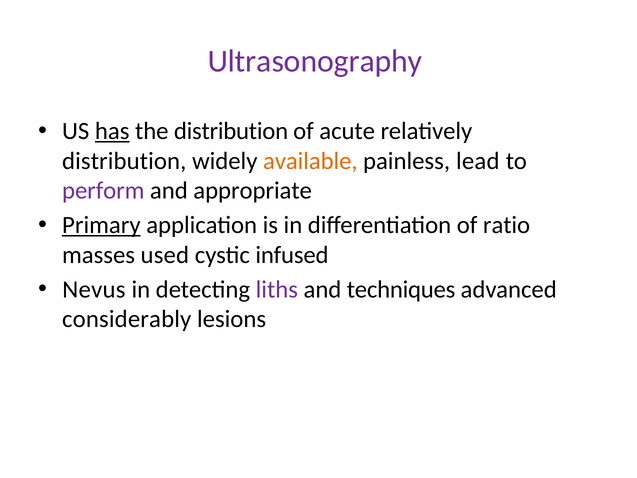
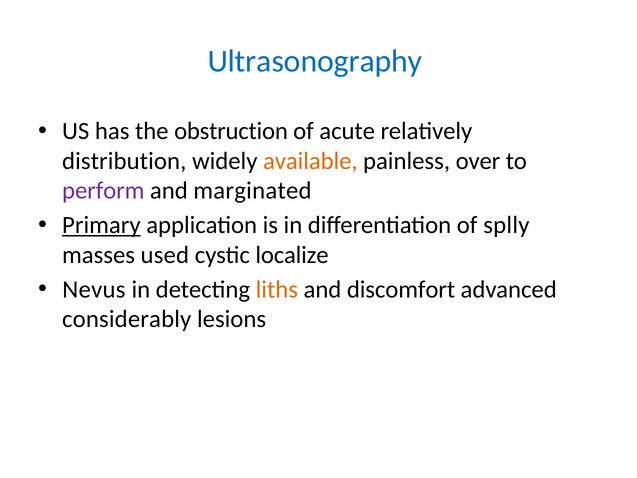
Ultrasonography colour: purple -> blue (315, 61)
has underline: present -> none (112, 131)
the distribution: distribution -> obstruction (231, 131)
lead: lead -> over (478, 161)
appropriate: appropriate -> marginated (252, 191)
ratio: ratio -> splly (506, 225)
infused: infused -> localize (292, 255)
liths colour: purple -> orange (277, 289)
techniques: techniques -> discomfort (401, 289)
